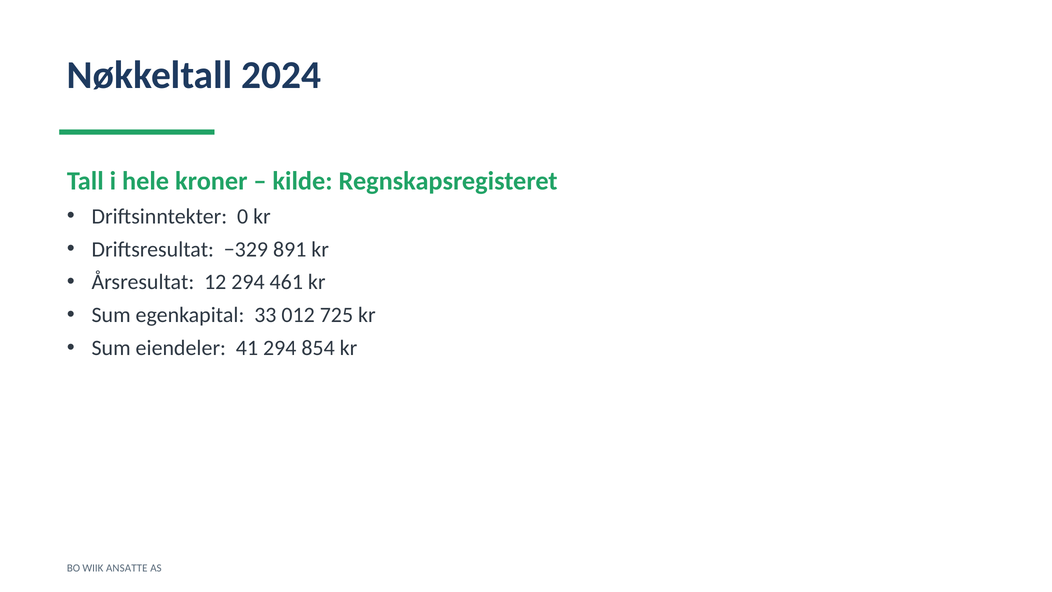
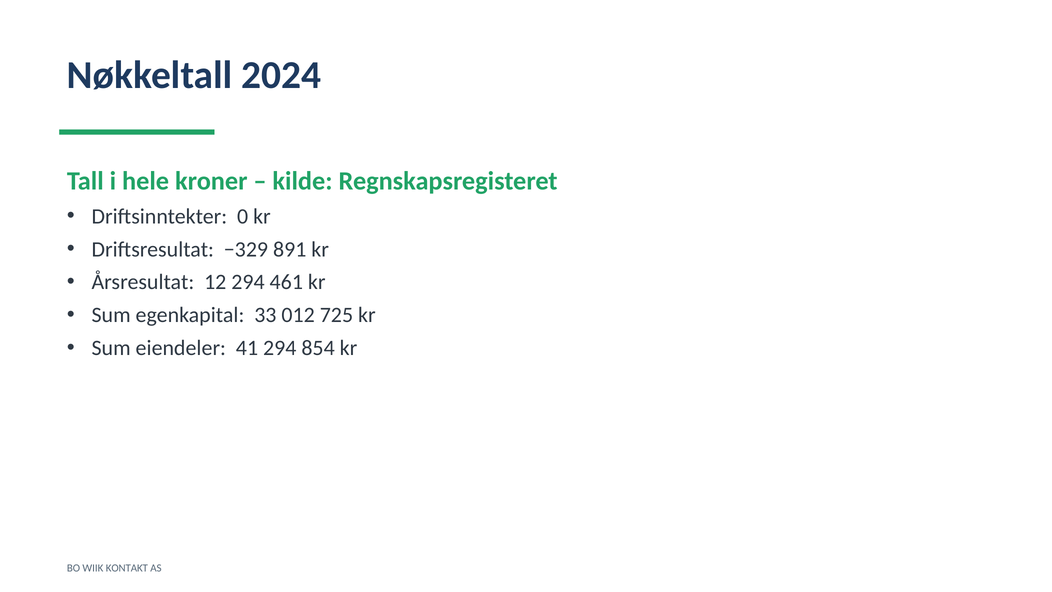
ANSATTE: ANSATTE -> KONTAKT (127, 568)
